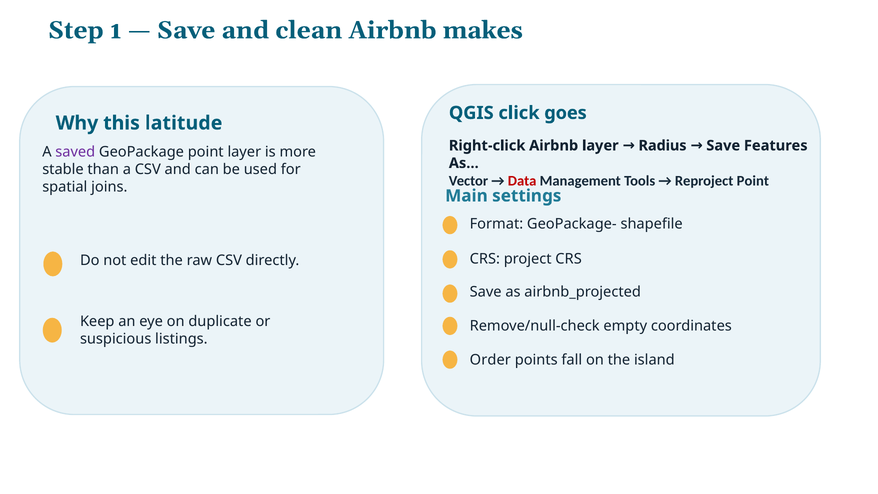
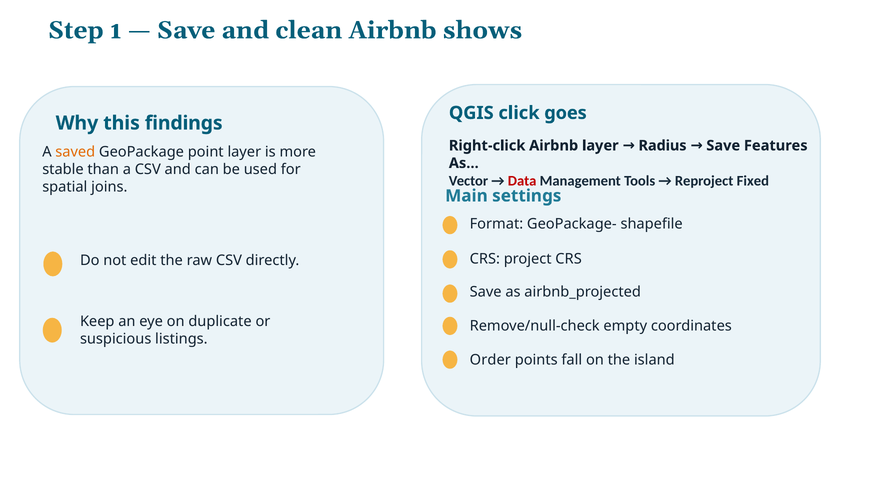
makes: makes -> shows (482, 30)
latitude: latitude -> findings (184, 123)
saved colour: purple -> orange (75, 152)
Reproject Point: Point -> Fixed (753, 181)
